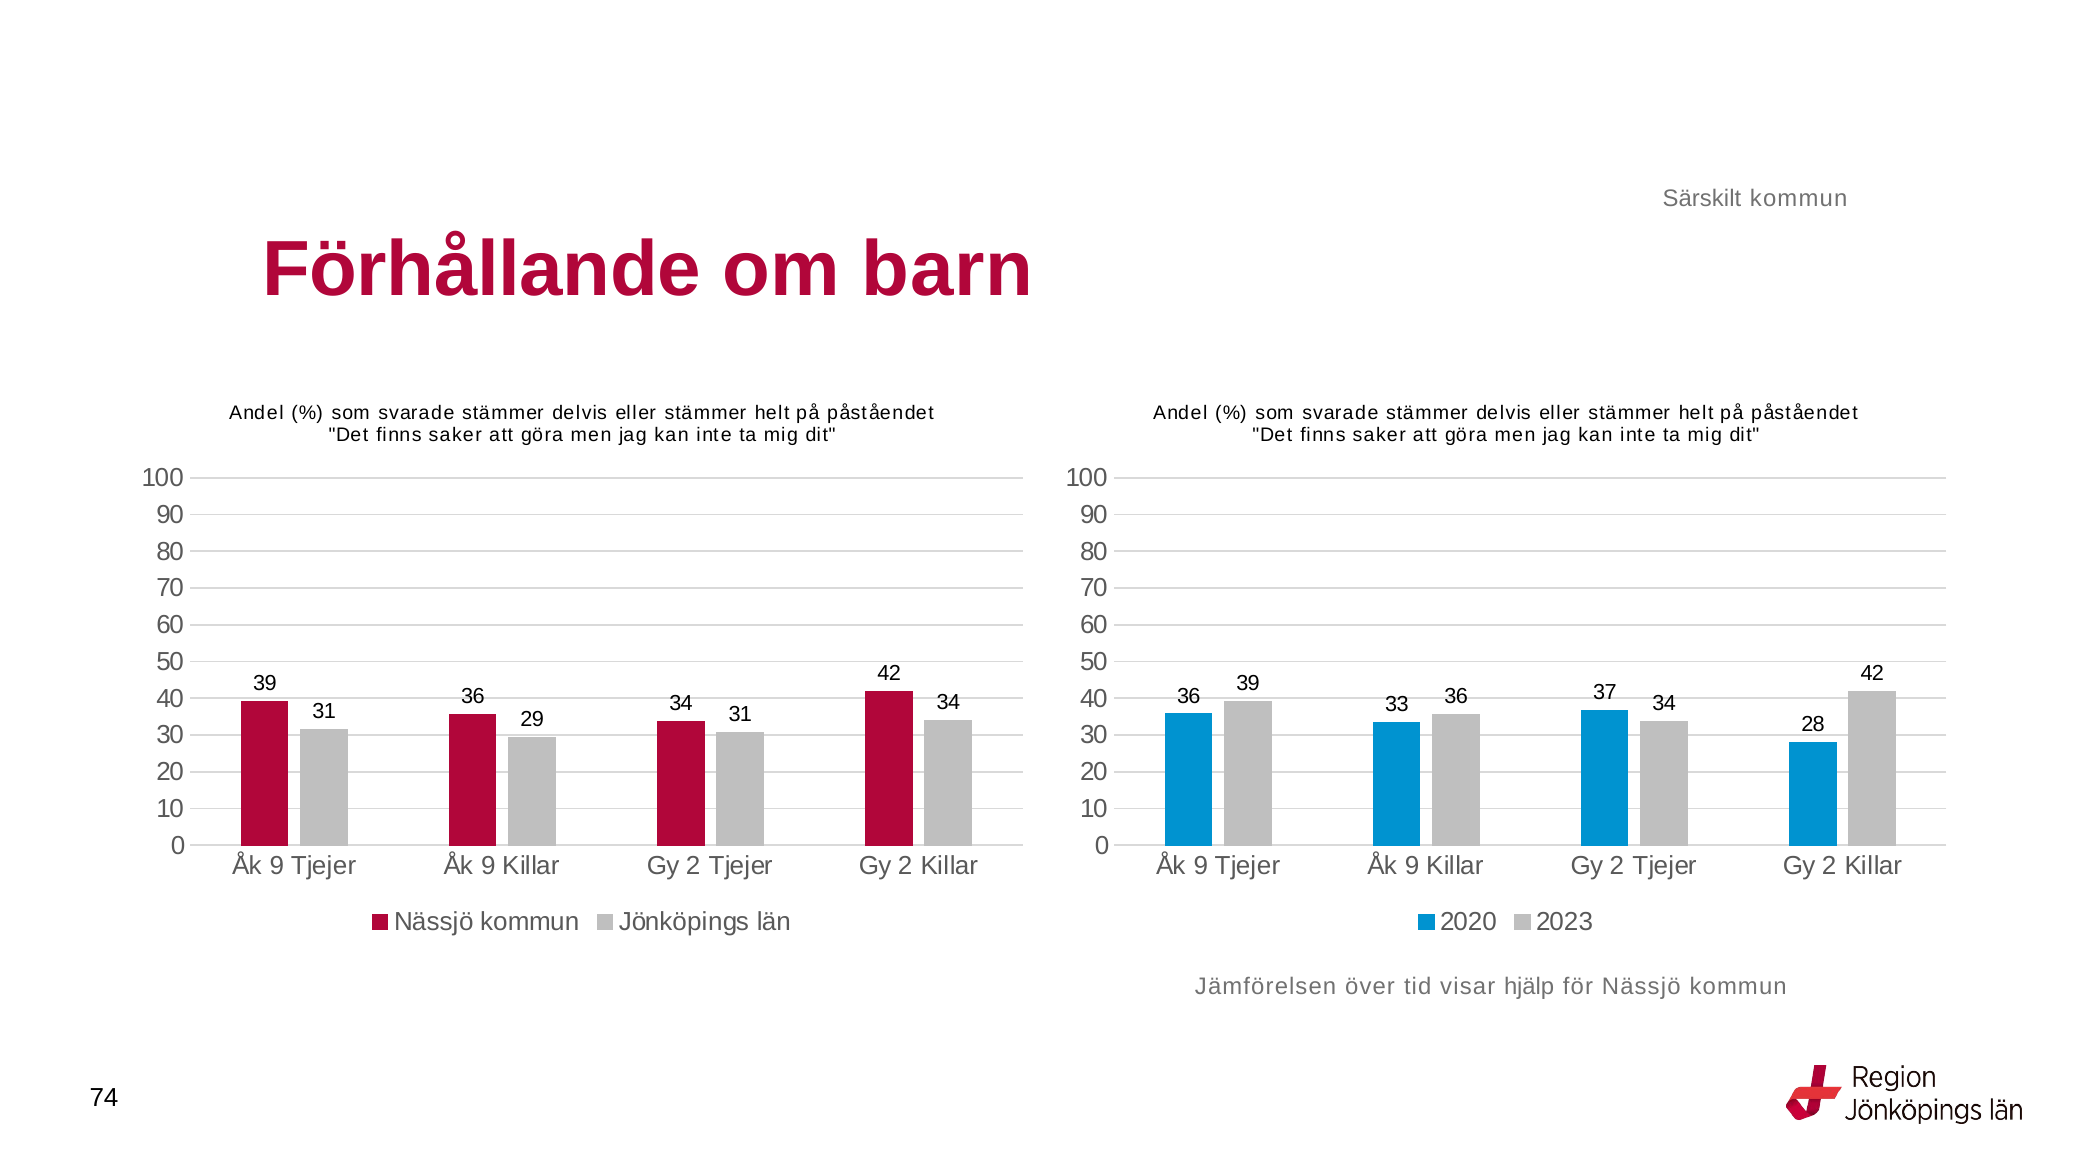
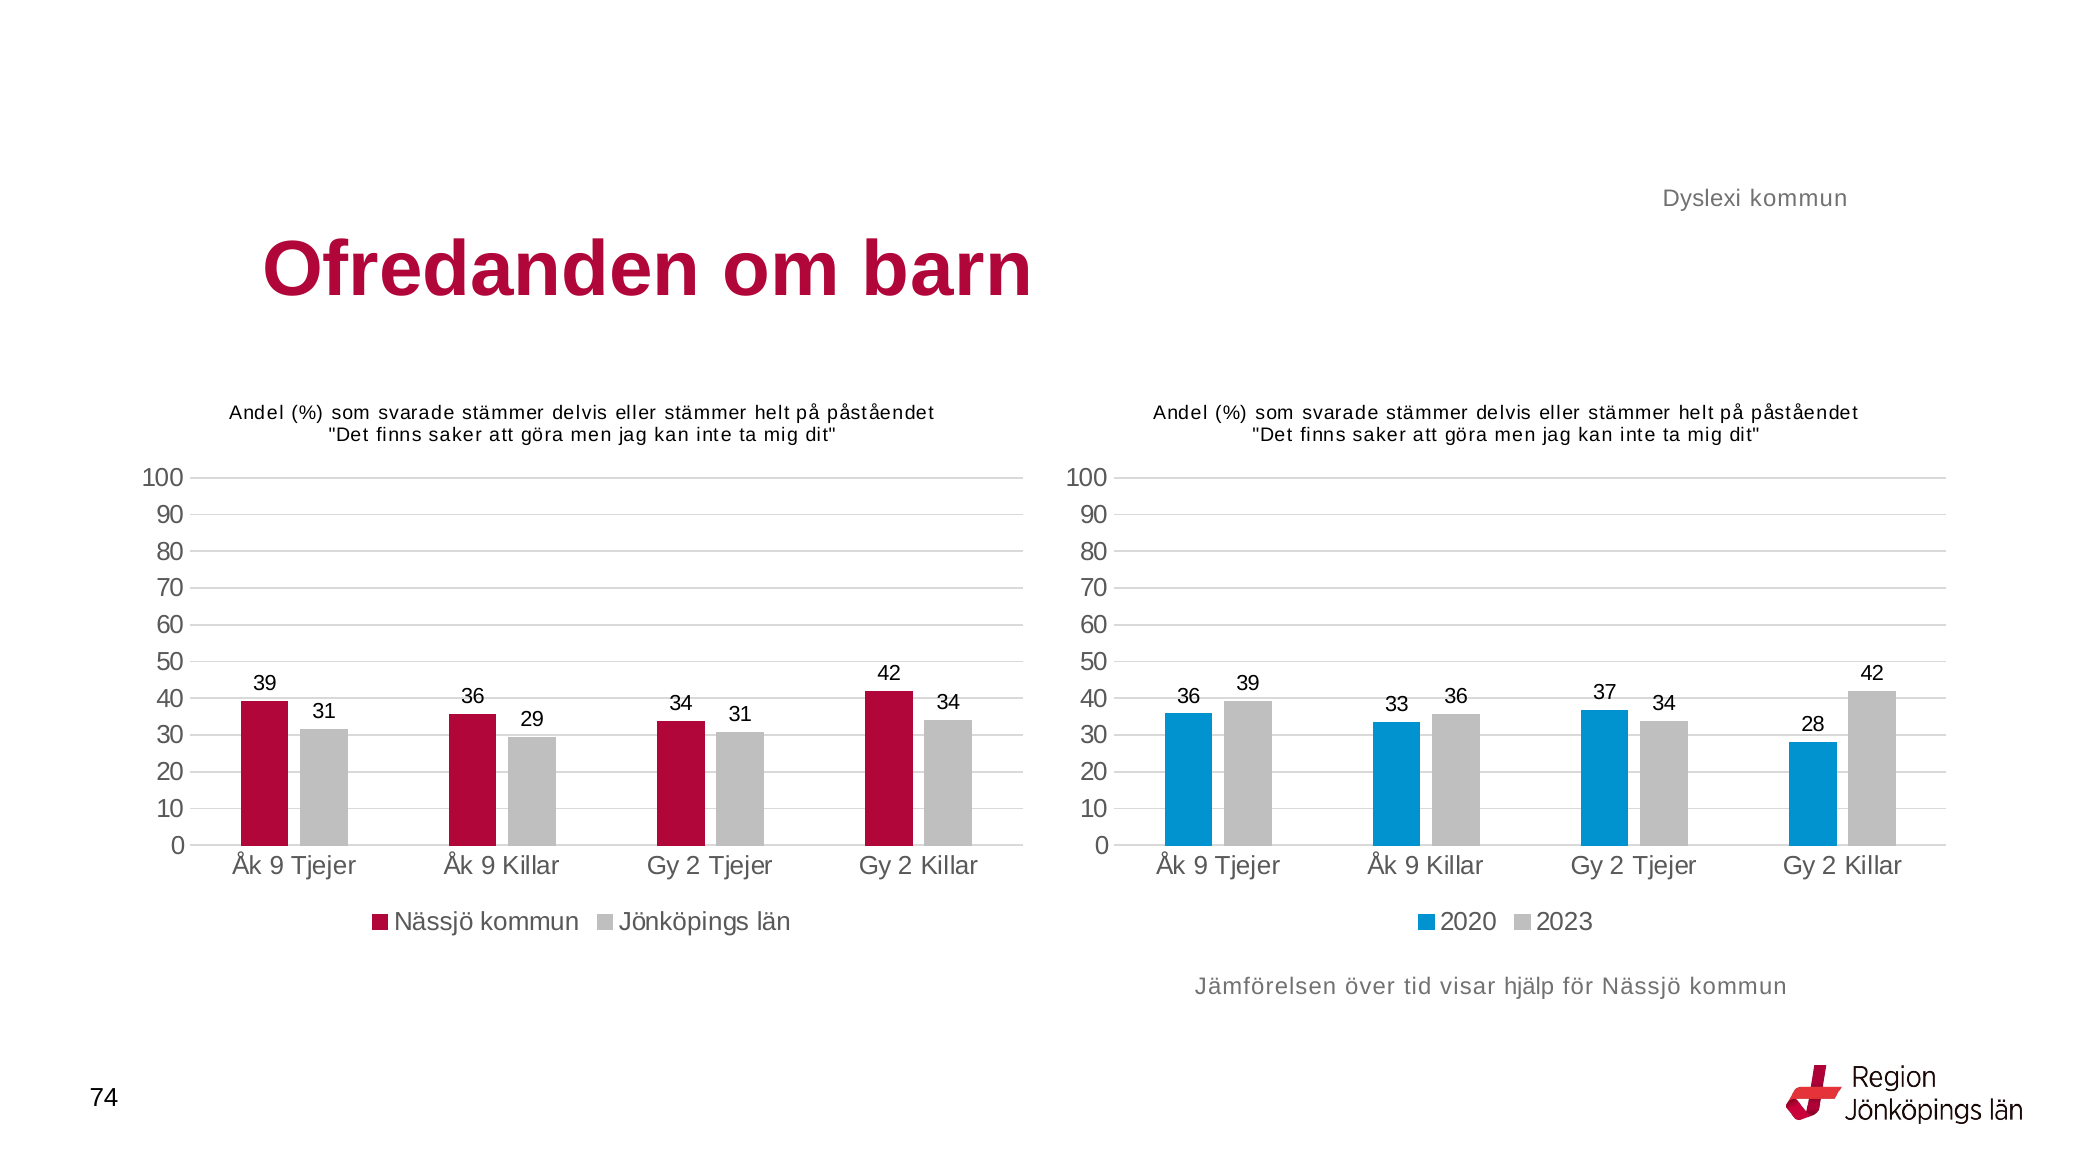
Särskilt: Särskilt -> Dyslexi (1702, 198)
Förhållande: Förhållande -> Ofredanden (481, 270)
